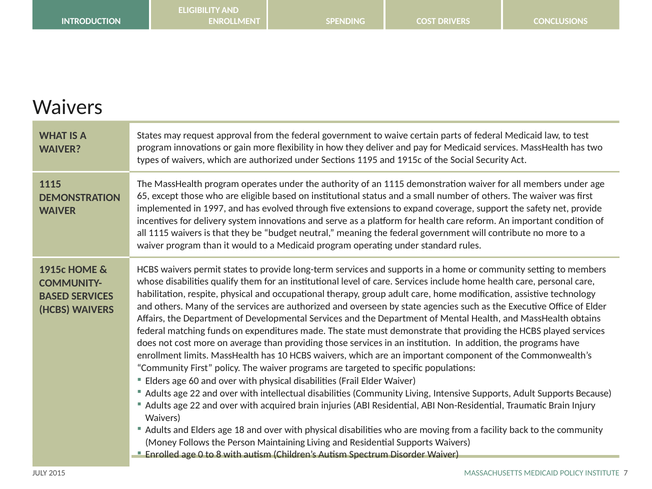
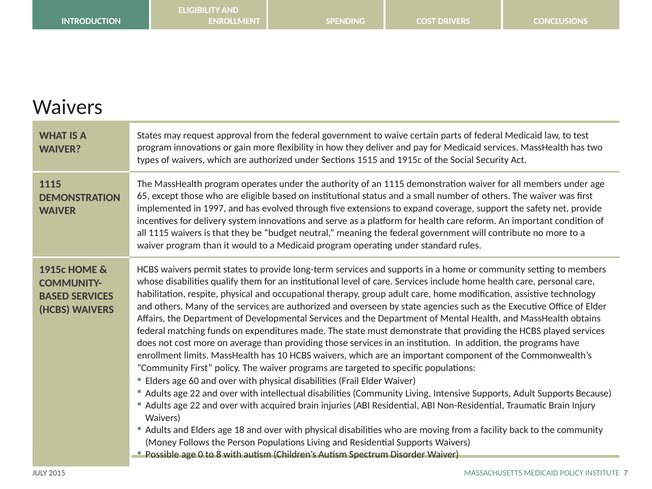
1195: 1195 -> 1515 (367, 160)
Person Maintaining: Maintaining -> Populations (281, 442)
Enrolled: Enrolled -> Possible (162, 455)
